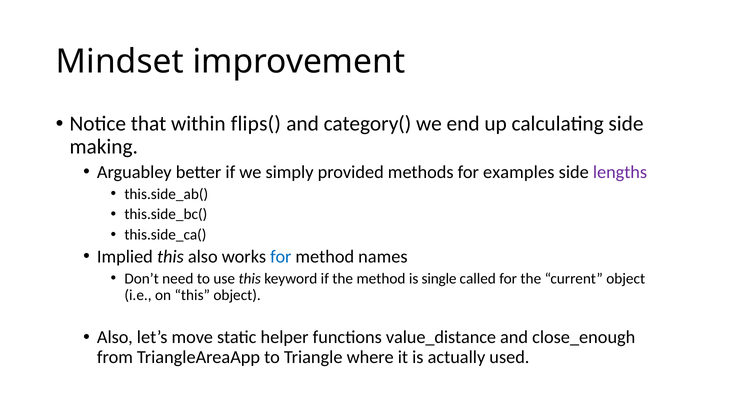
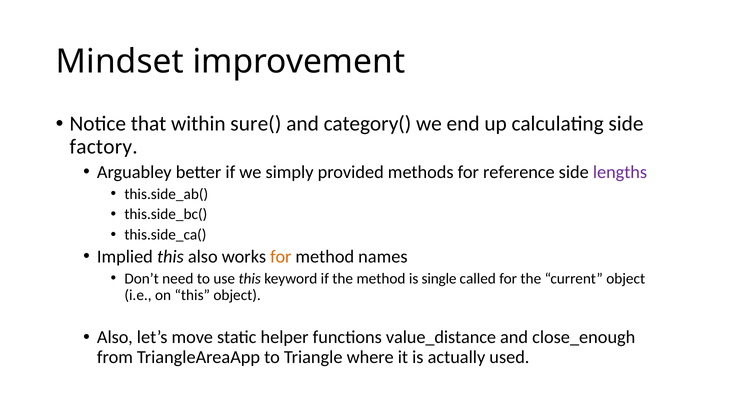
flips(: flips( -> sure( (256, 124)
making: making -> factory (104, 147)
examples: examples -> reference (519, 172)
for colour: blue -> orange (281, 256)
